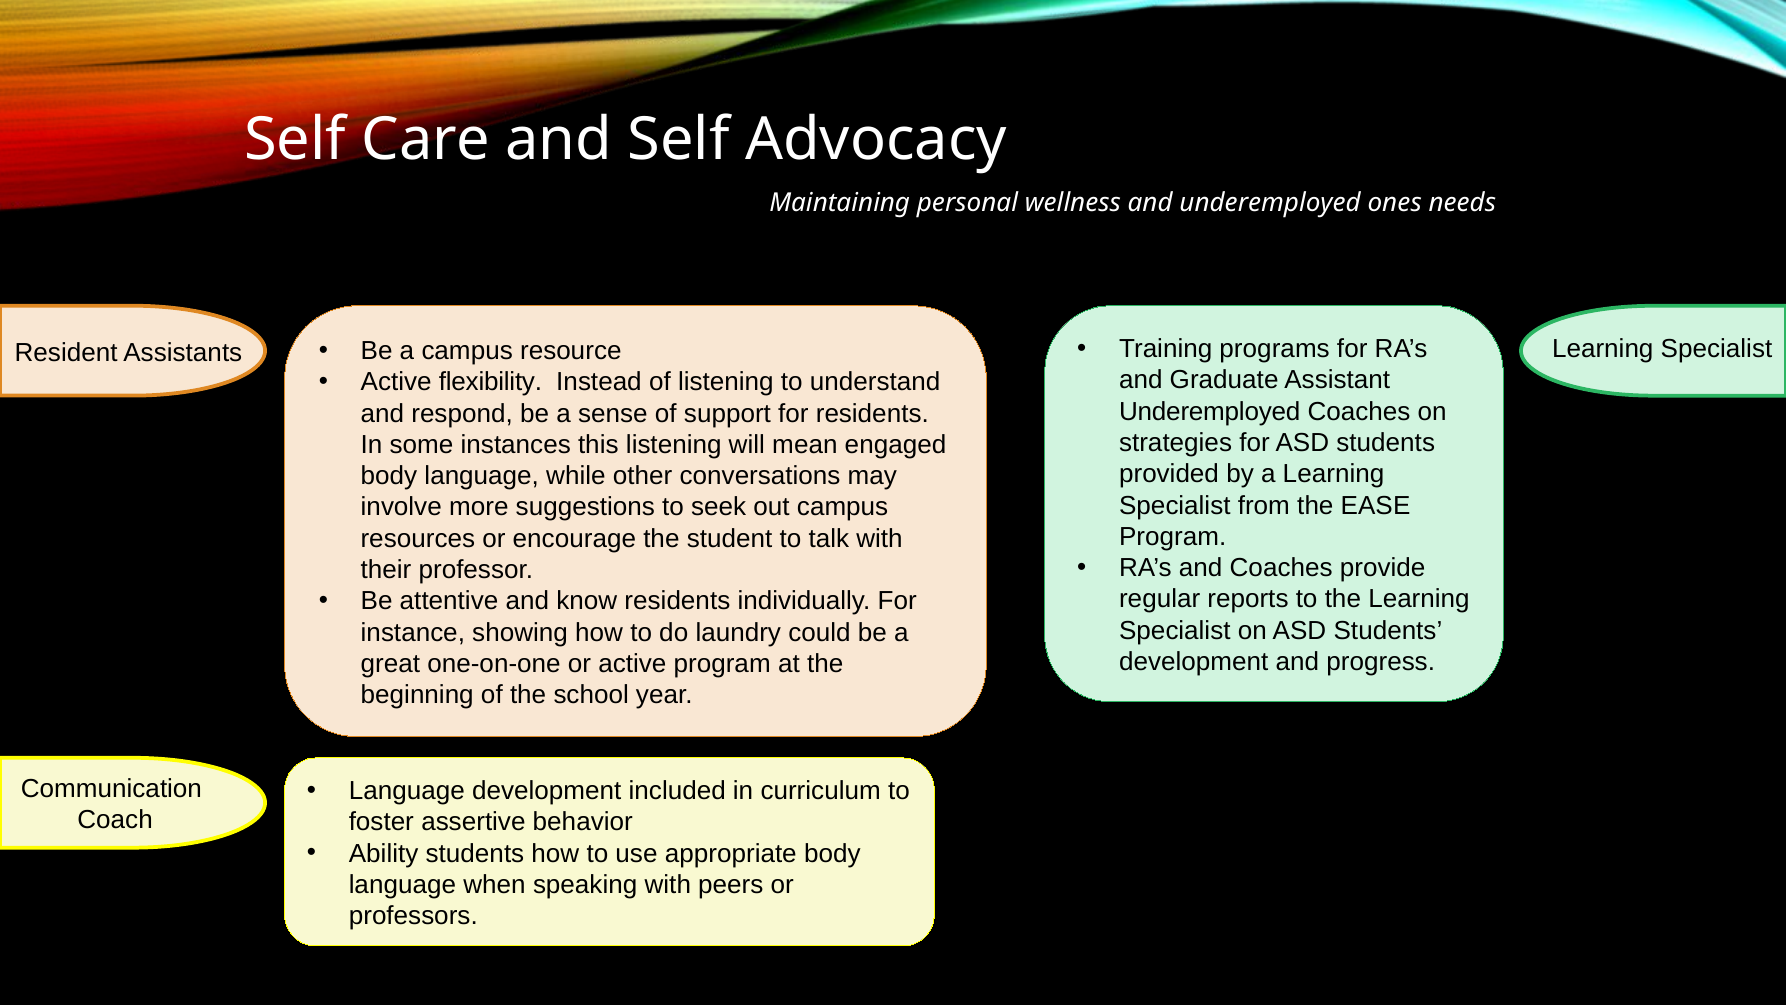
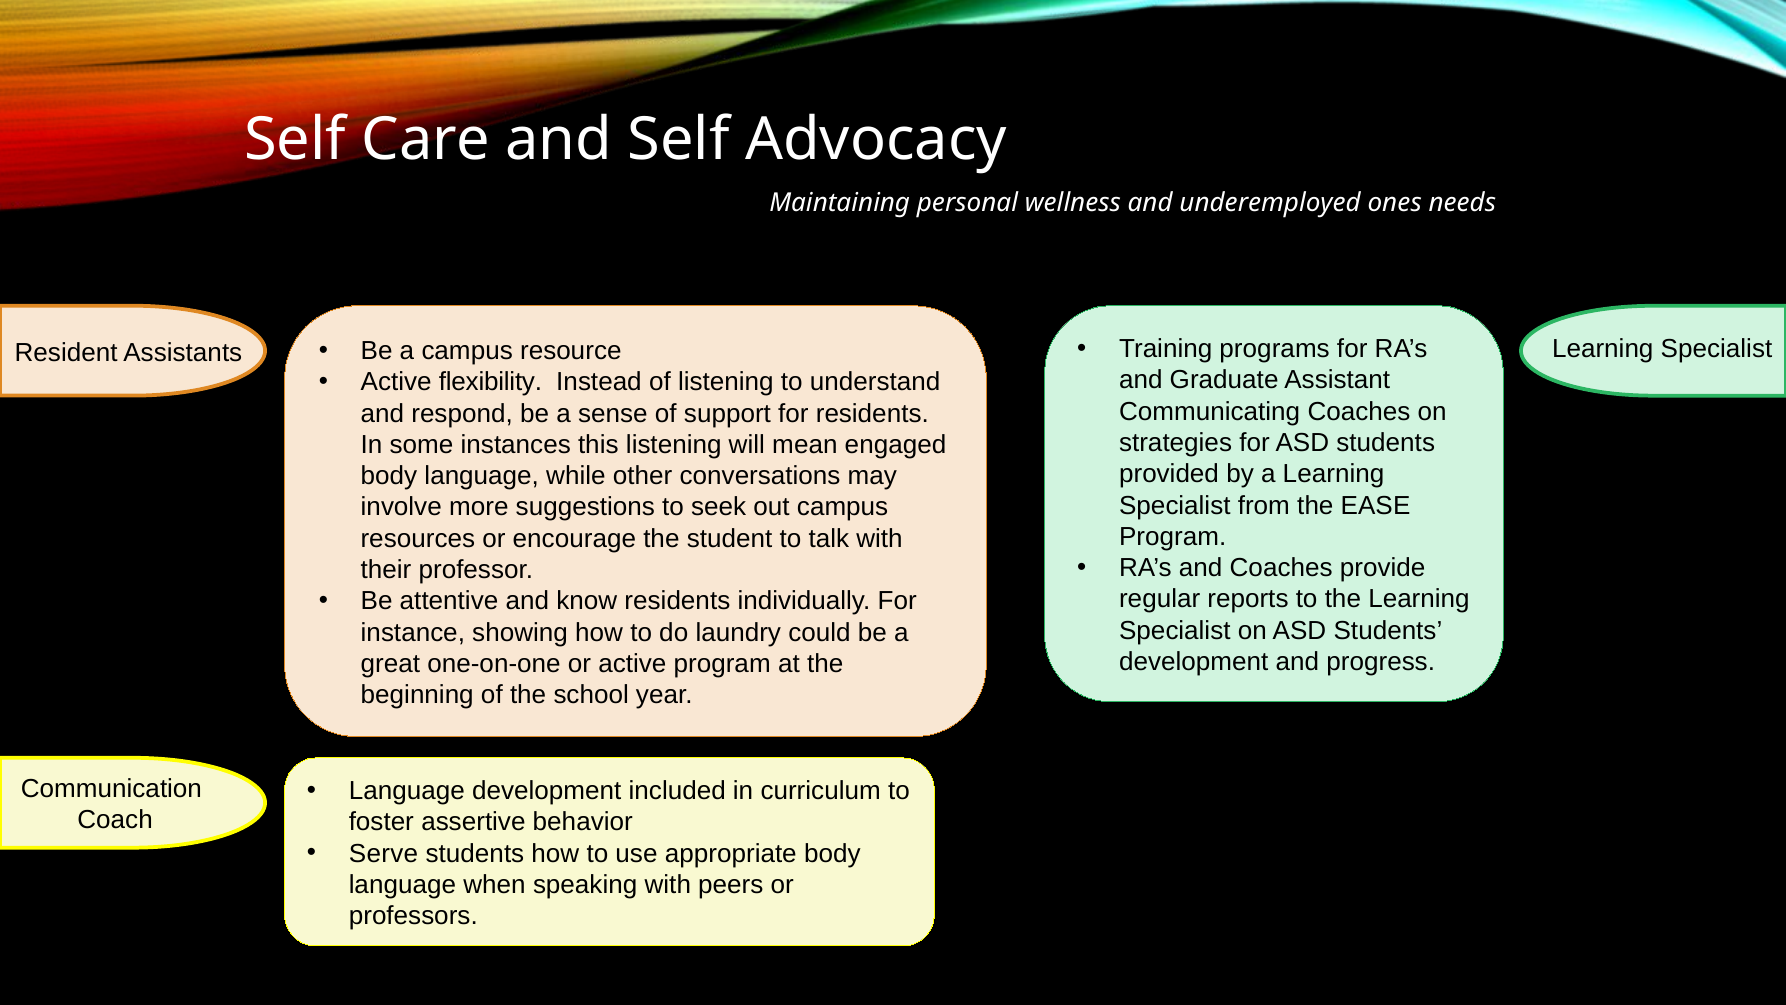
Underemployed: Underemployed -> Communicating (1210, 411)
Ability: Ability -> Serve (384, 853)
